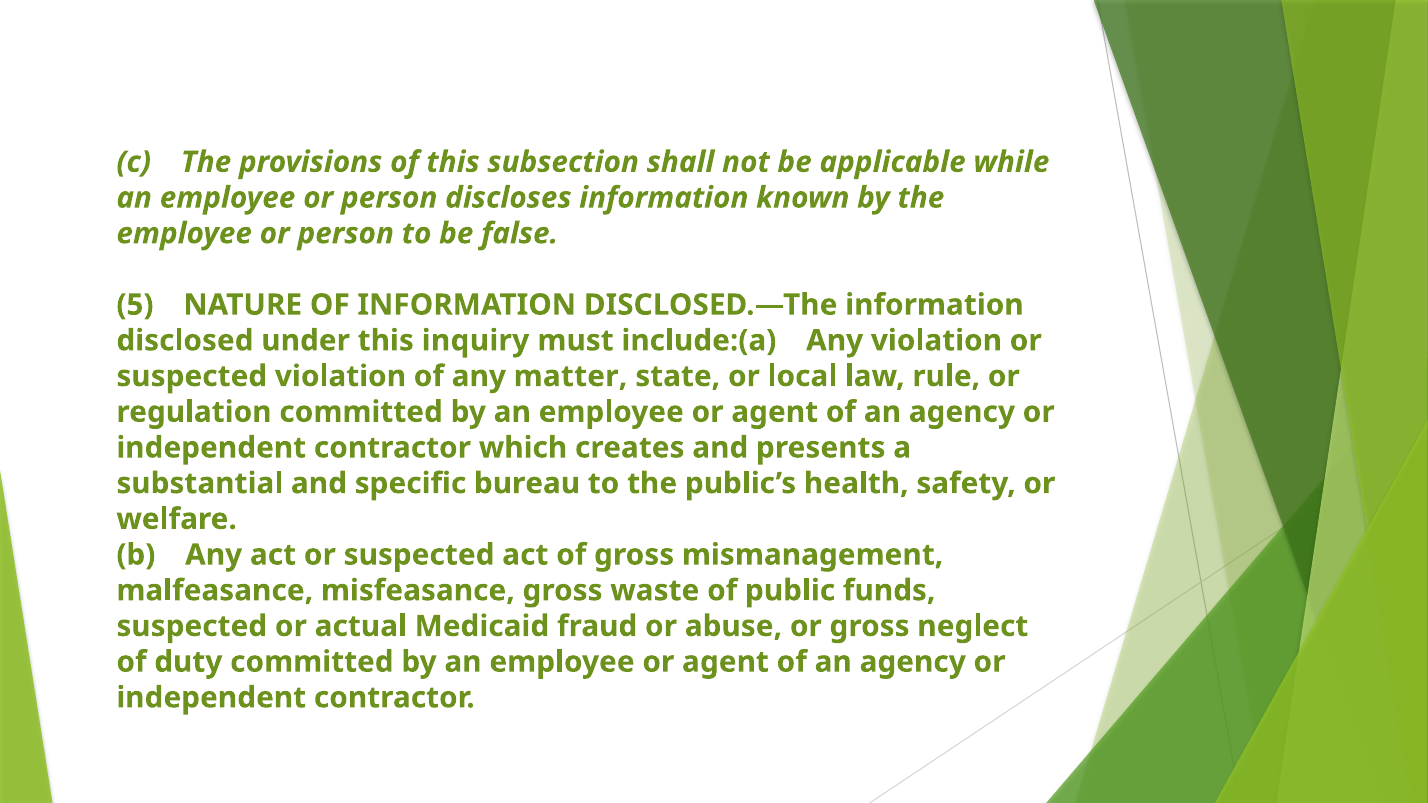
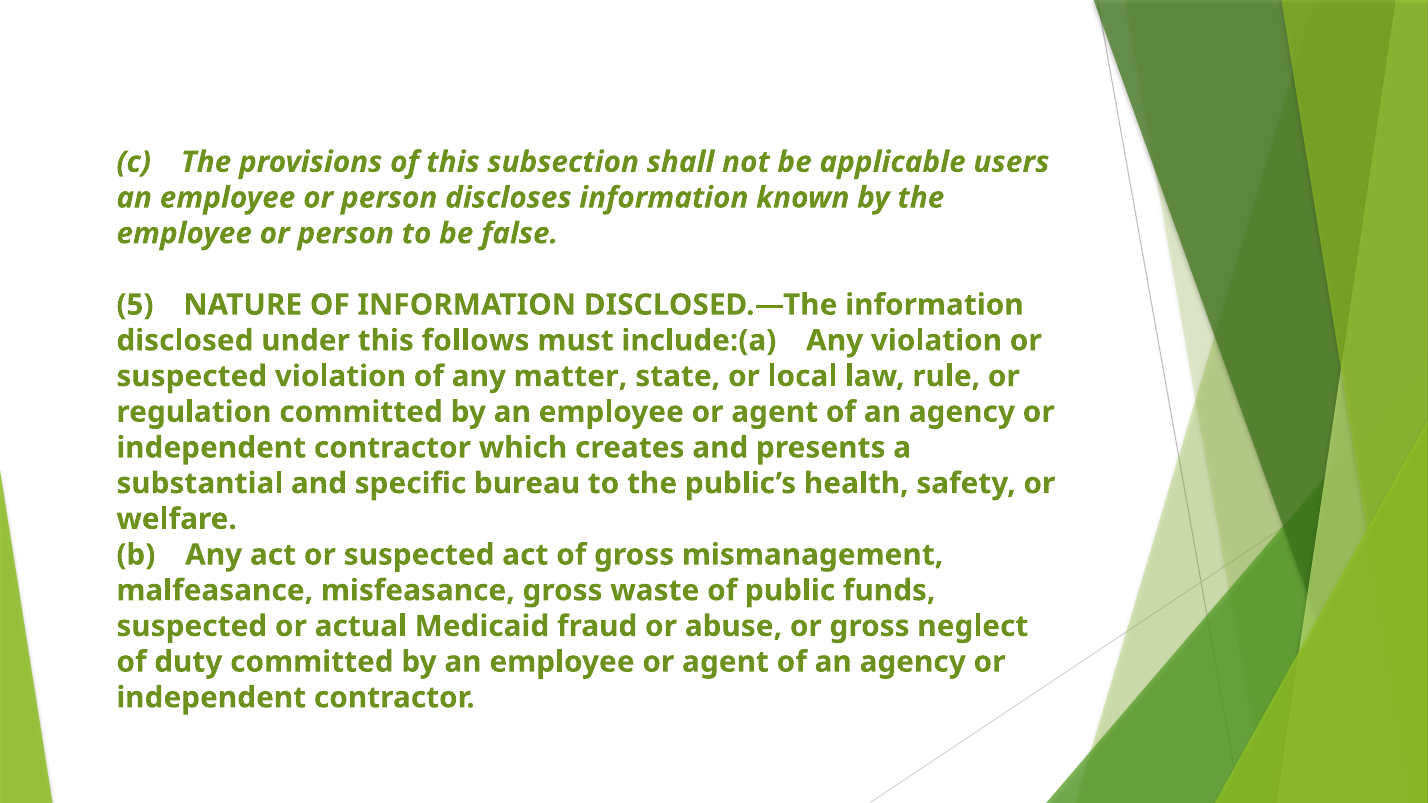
while: while -> users (1011, 162)
inquiry: inquiry -> follows (476, 341)
